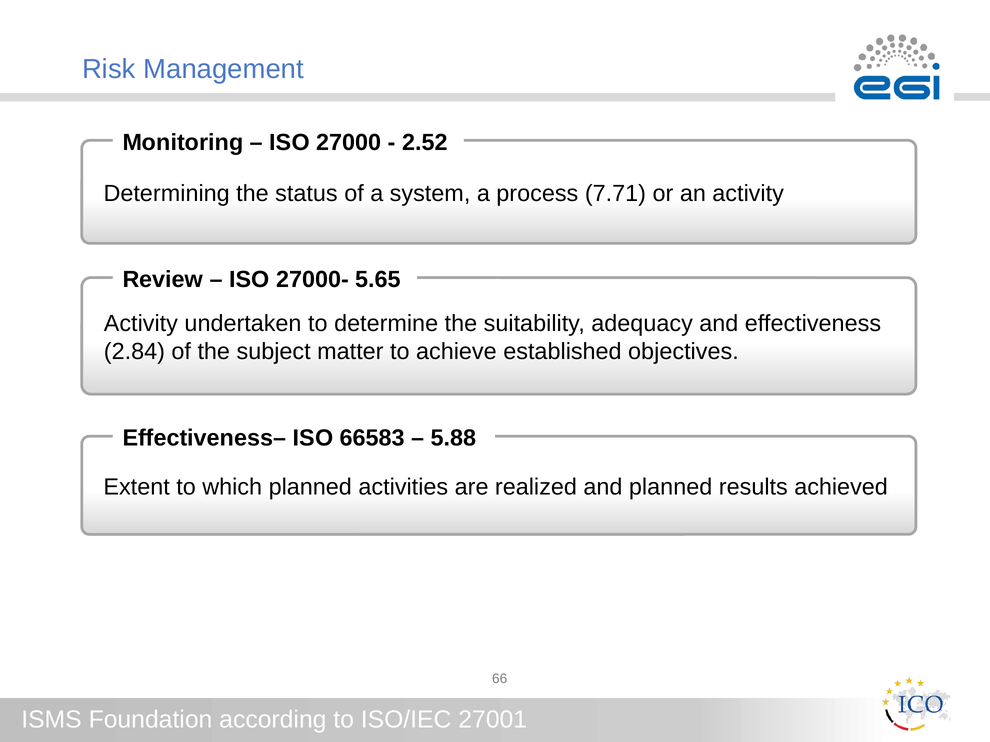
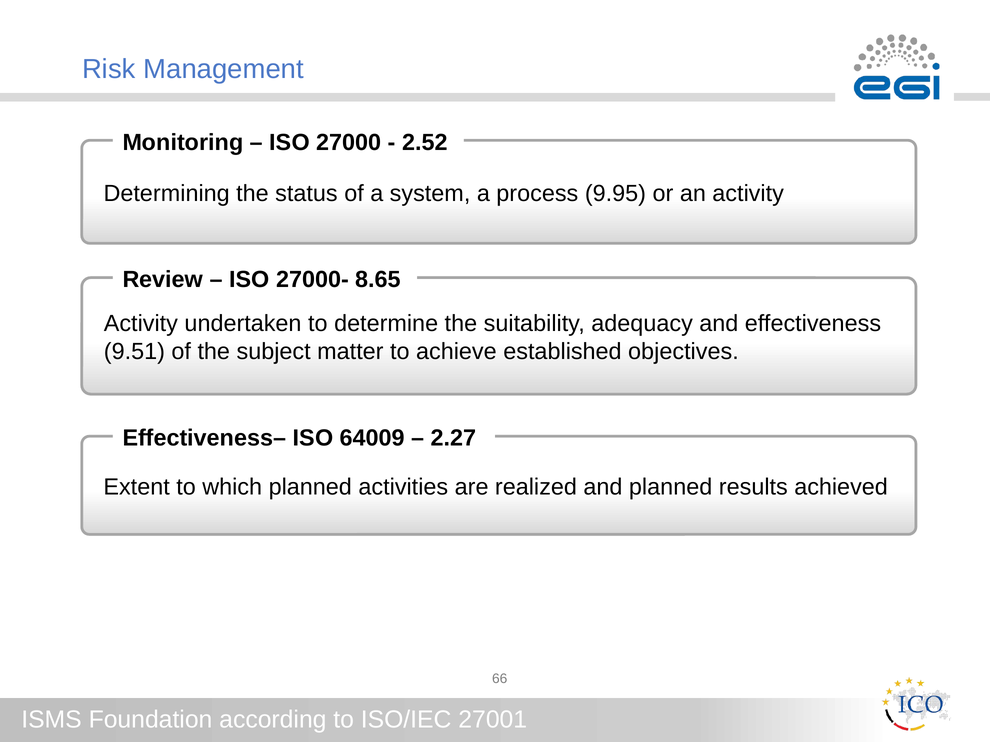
7.71: 7.71 -> 9.95 (615, 194)
5.65: 5.65 -> 8.65 (378, 280)
2.84: 2.84 -> 9.51 (134, 352)
66583: 66583 -> 64009 (372, 439)
5.88: 5.88 -> 2.27 (454, 439)
